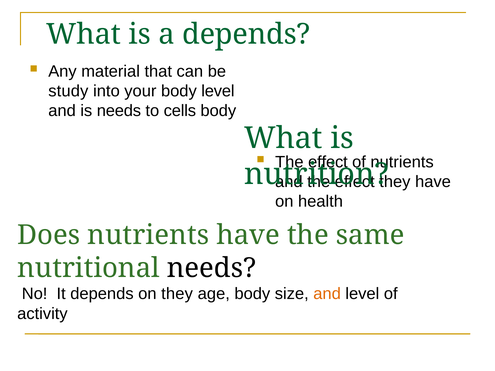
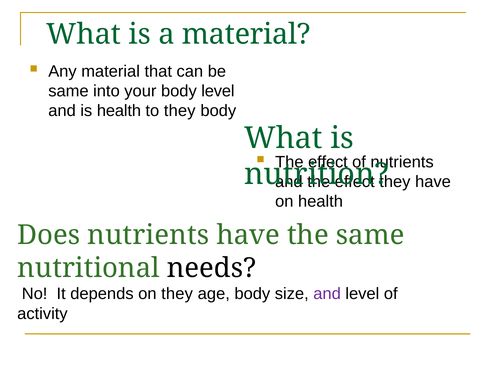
a depends: depends -> material (246, 34)
study: study -> same (68, 91)
is needs: needs -> health (119, 111)
to cells: cells -> they (180, 111)
and colour: orange -> purple (327, 294)
